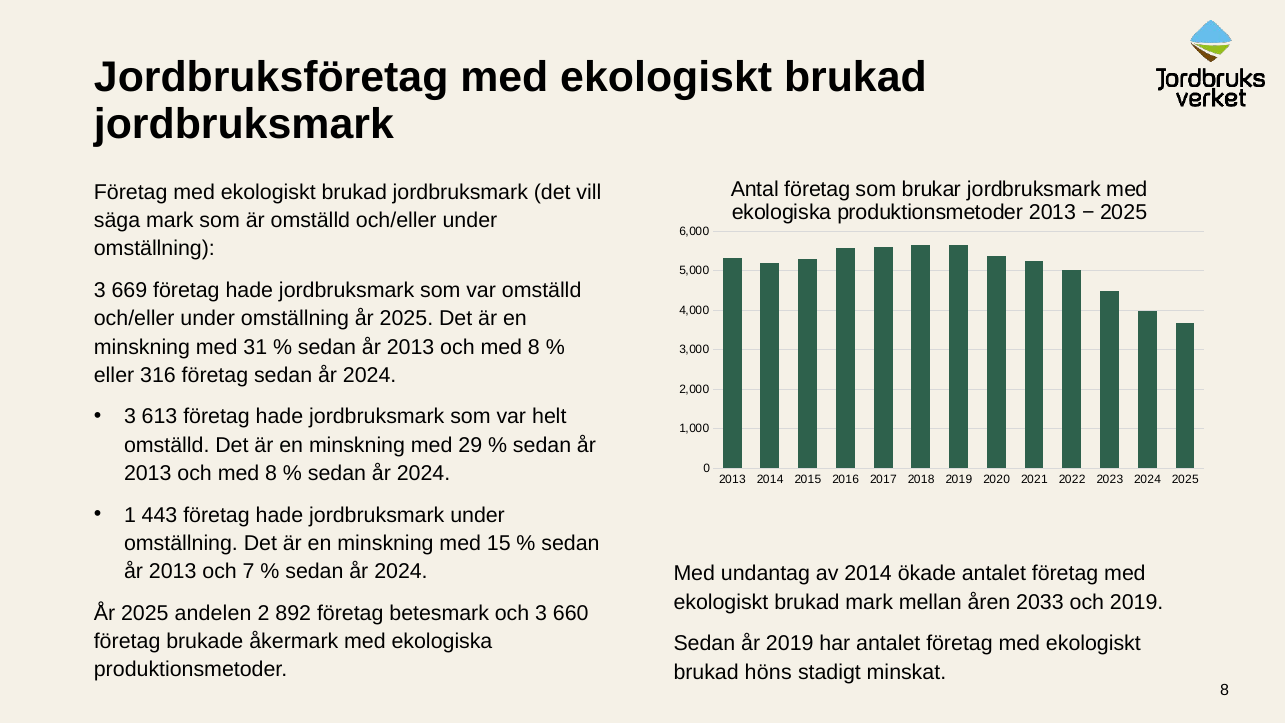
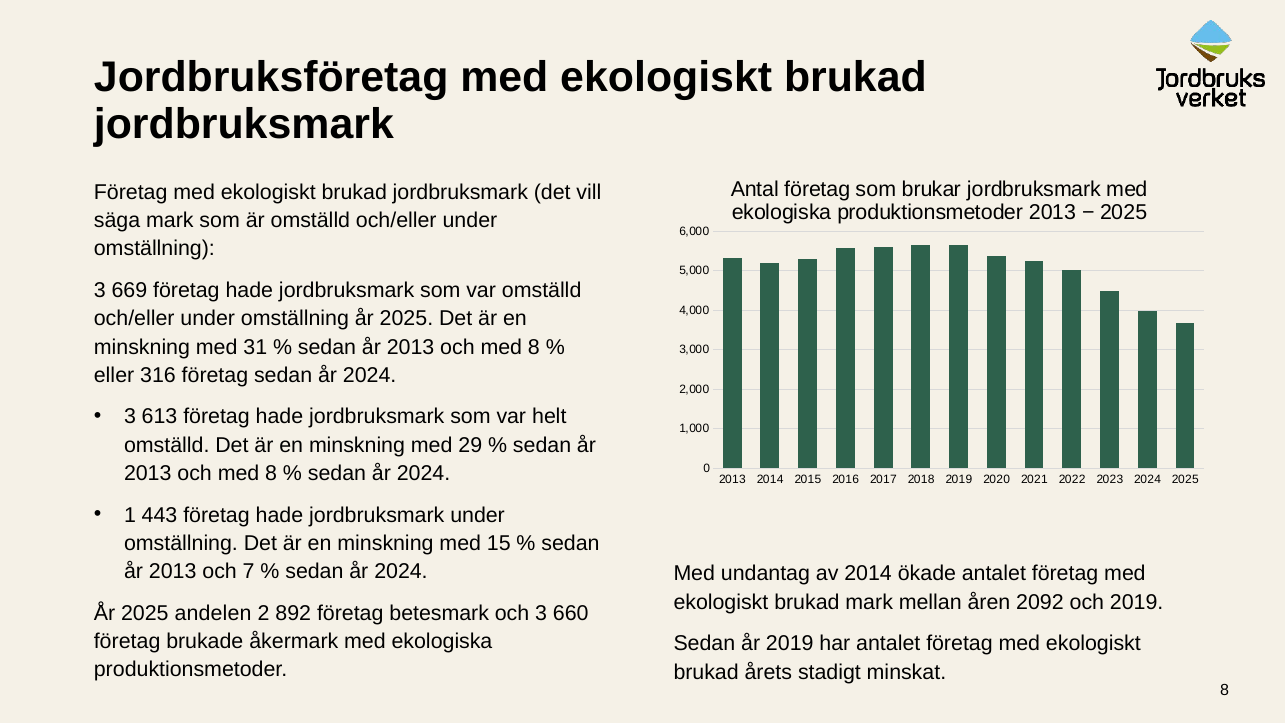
2033: 2033 -> 2092 (1040, 602)
höns: höns -> årets (768, 672)
